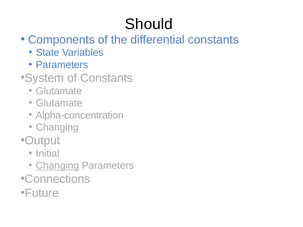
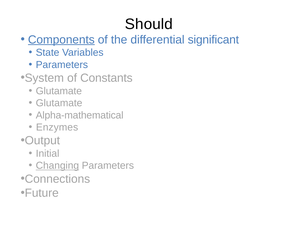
Components underline: none -> present (61, 40)
differential constants: constants -> significant (213, 40)
Alpha-concentration: Alpha-concentration -> Alpha-mathematical (80, 115)
Changing: Changing -> Enzymes (57, 127)
